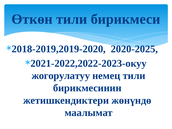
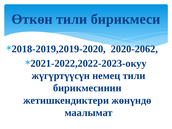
2020-2025: 2020-2025 -> 2020-2062 (134, 49)
жогорулатуу: жогорулатуу -> жүгүртүүсүн (61, 76)
